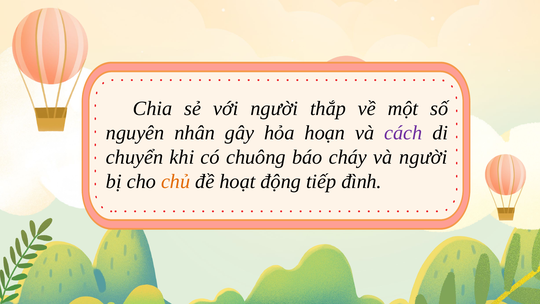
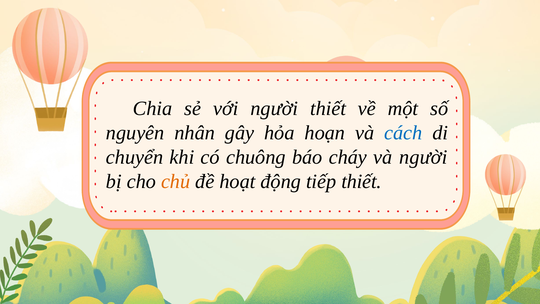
người thắp: thắp -> thiết (328, 109)
cách colour: purple -> blue (403, 133)
tiếp đình: đình -> thiết (361, 181)
